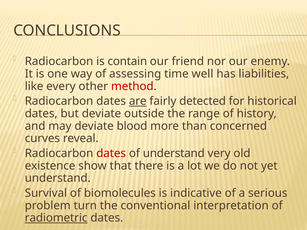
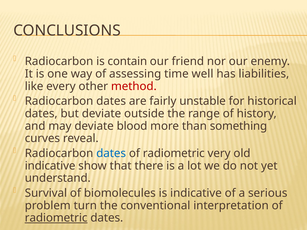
are underline: present -> none (138, 101)
detected: detected -> unstable (203, 101)
concerned: concerned -> something (238, 126)
dates colour: red -> blue (111, 153)
understand: understand -> radiometric (174, 153)
existence: existence -> indicative (50, 166)
